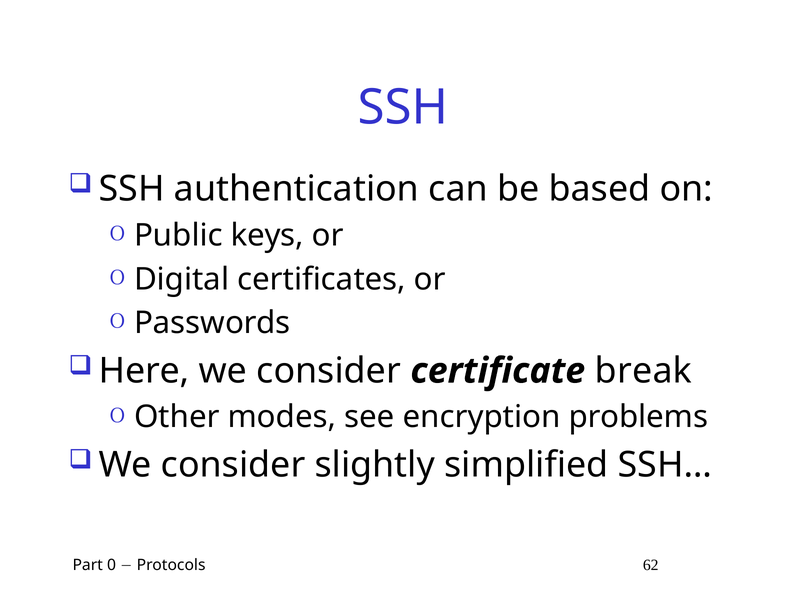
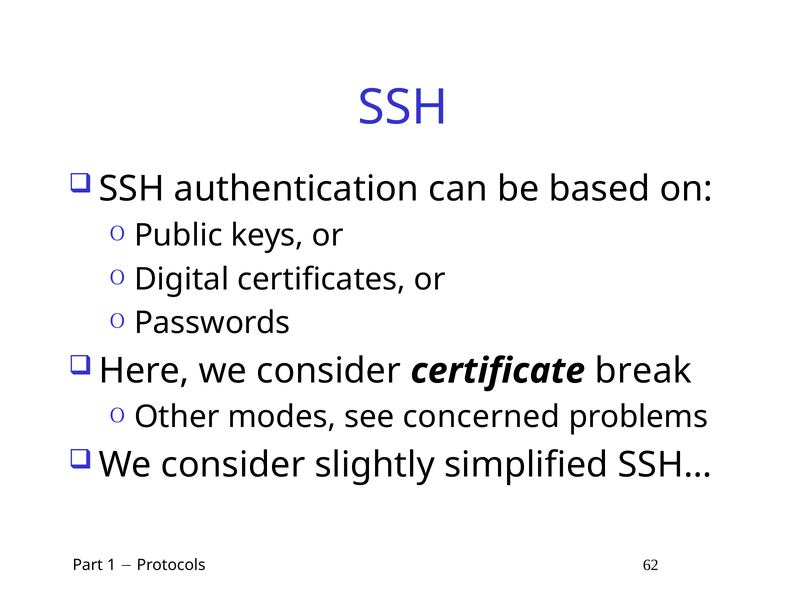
encryption: encryption -> concerned (481, 417)
0: 0 -> 1 (112, 565)
